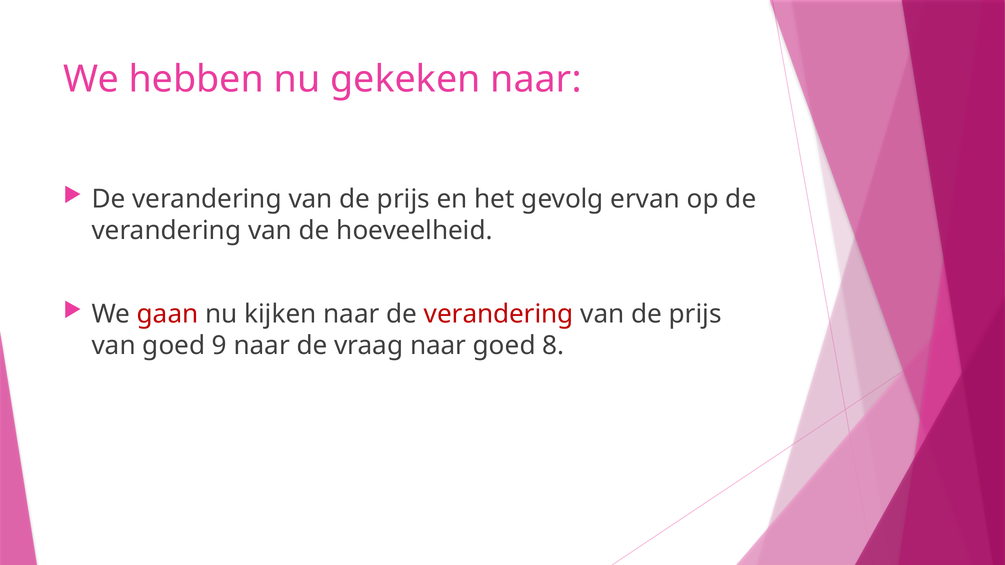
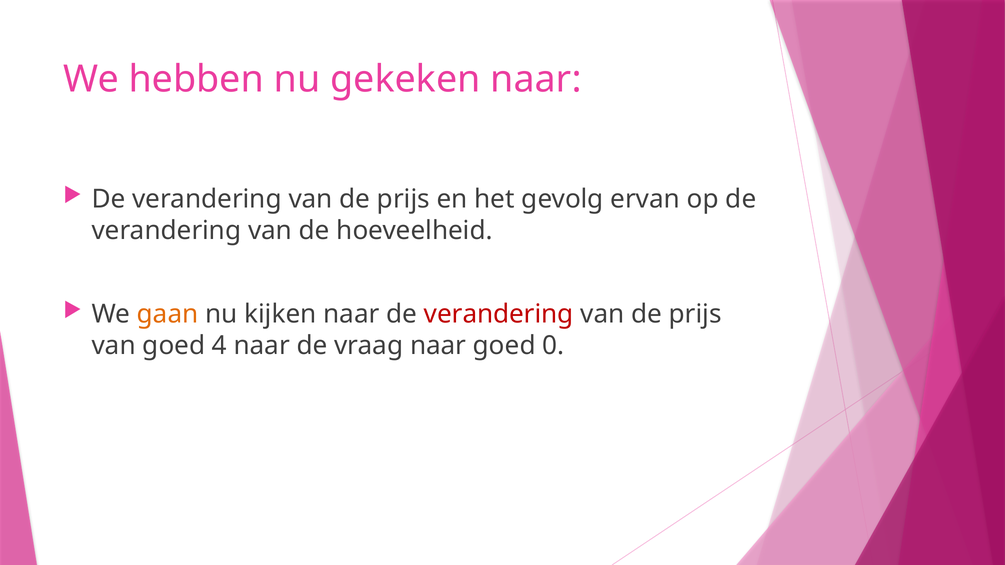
gaan colour: red -> orange (168, 314)
9: 9 -> 4 (219, 346)
8: 8 -> 0 (553, 346)
